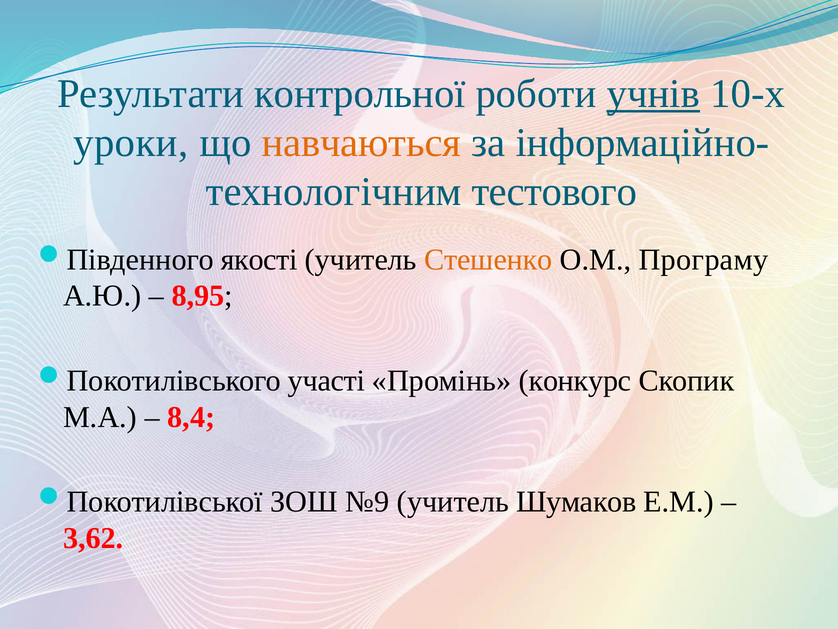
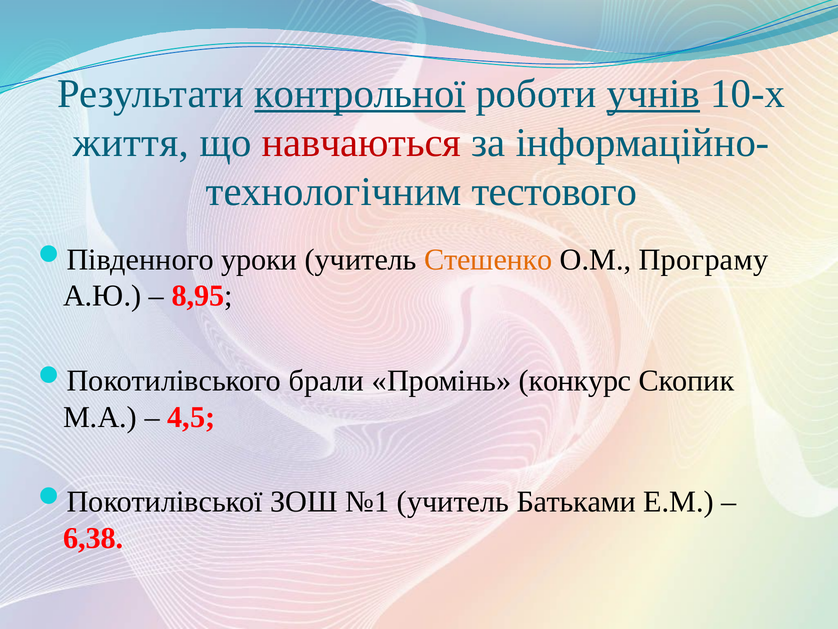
контрольної underline: none -> present (360, 94)
уроки: уроки -> життя (131, 143)
навчаються colour: orange -> red (361, 143)
якості: якості -> уроки (259, 259)
участі: участі -> брали (326, 380)
8,4: 8,4 -> 4,5 (191, 417)
№9: №9 -> №1 (367, 501)
Шумаков: Шумаков -> Батьками (576, 501)
3,62: 3,62 -> 6,38 (93, 538)
